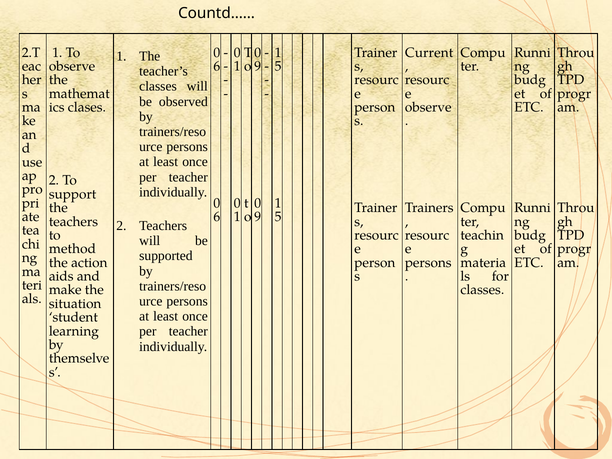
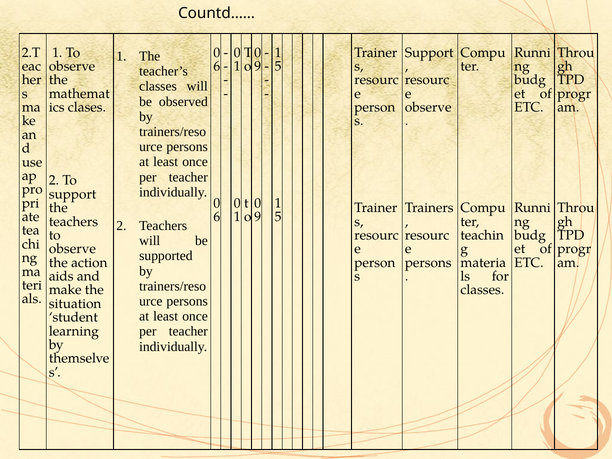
Current: Current -> Support (429, 53)
method: method -> observe (72, 249)
